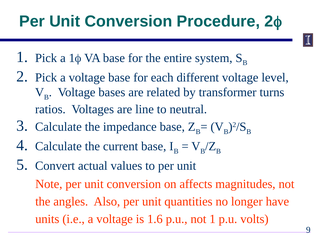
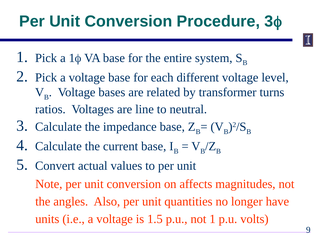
Procedure 2: 2 -> 3 (269, 21)
1.6: 1.6 -> 1.5 (155, 218)
